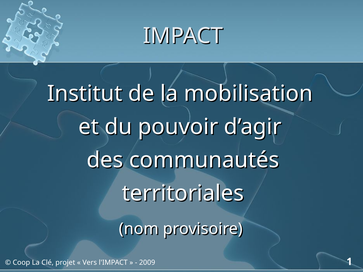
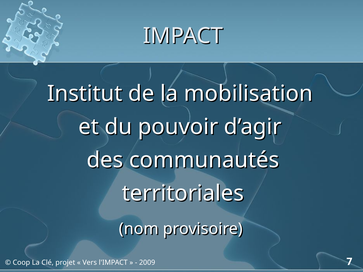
1: 1 -> 7 (349, 262)
